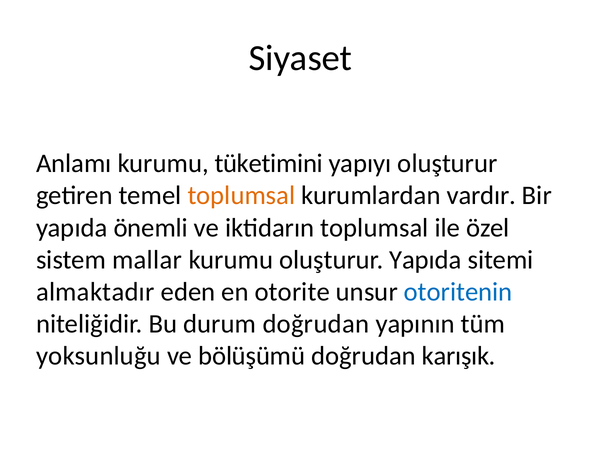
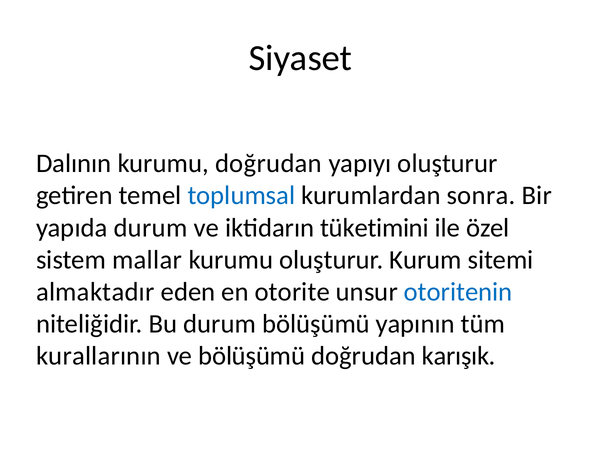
Anlamı: Anlamı -> Dalının (74, 163)
kurumu tüketimini: tüketimini -> doğrudan (269, 163)
toplumsal colour: orange -> blue (241, 196)
vardır: vardır -> sonra (481, 196)
yapıda önemli: önemli -> durum (151, 228)
iktidarın toplumsal: toplumsal -> tüketimini (375, 228)
oluşturur Yapıda: Yapıda -> Kurum (425, 260)
durum doğrudan: doğrudan -> bölüşümü (316, 324)
yoksunluğu: yoksunluğu -> kurallarının (98, 356)
